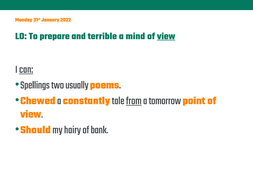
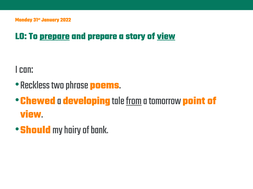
prepare underline: none -> present (55, 36)
and terrible: terrible -> prepare (102, 36)
mind: mind -> story (135, 36)
can underline: present -> none (26, 69)
Spellings: Spellings -> Reckless (35, 85)
usually: usually -> phrase (77, 85)
constantly: constantly -> developing (87, 101)
